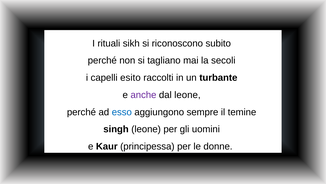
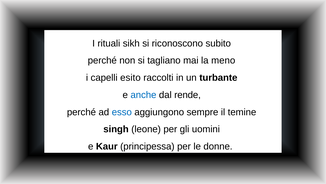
secoli: secoli -> meno (223, 60)
anche colour: purple -> blue (143, 95)
dal leone: leone -> rende (188, 95)
